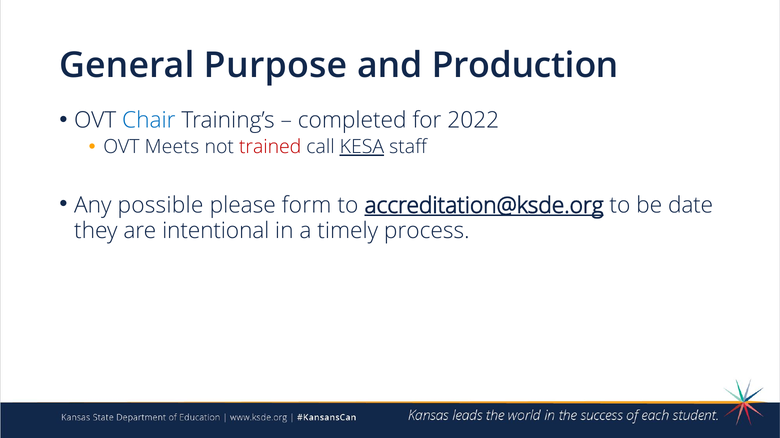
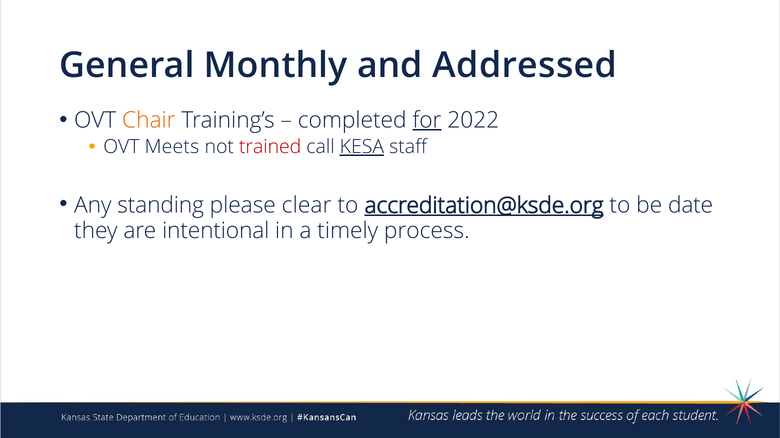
Purpose: Purpose -> Monthly (276, 66)
Production: Production -> Addressed (525, 66)
Chair colour: blue -> orange (149, 120)
for underline: none -> present (427, 120)
possible: possible -> standing (161, 206)
form: form -> clear (307, 206)
